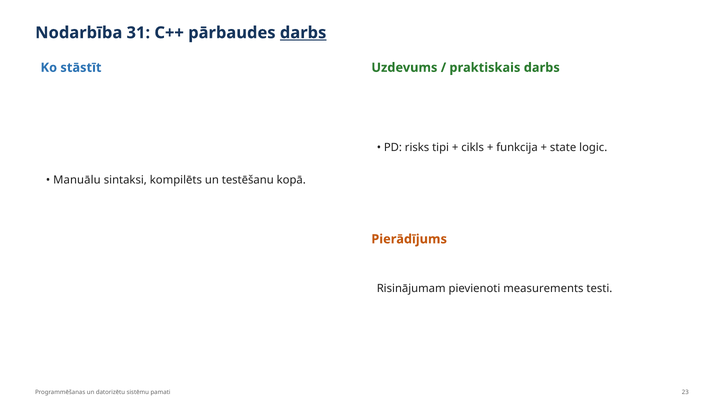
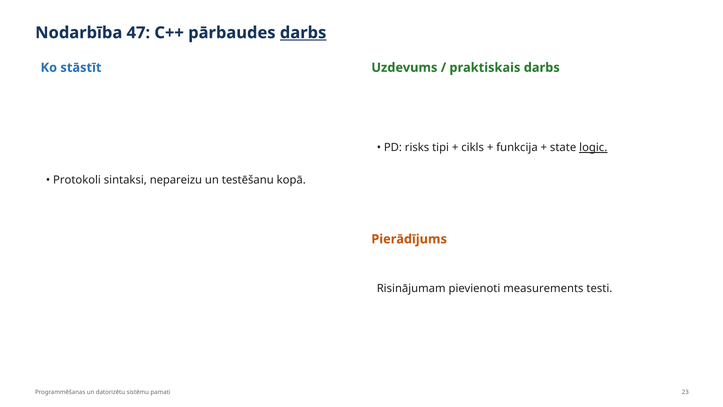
31: 31 -> 47 (138, 33)
logic underline: none -> present (593, 147)
Manuālu: Manuālu -> Protokoli (77, 180)
kompilēts: kompilēts -> nepareizu (176, 180)
